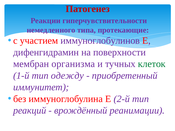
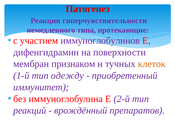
организма: организма -> признаком (73, 64)
клеток colour: green -> orange (152, 64)
реанимации: реанимации -> препаратов (137, 111)
